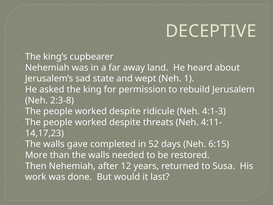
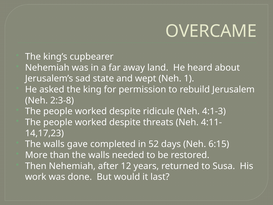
DECEPTIVE: DECEPTIVE -> OVERCAME (211, 31)
